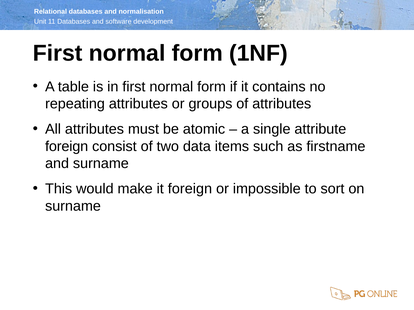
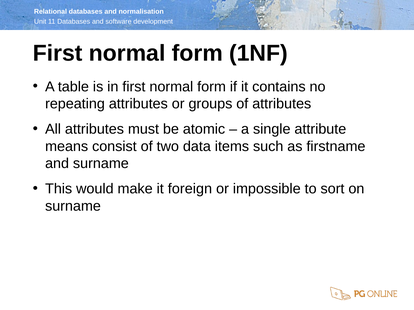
foreign: foreign -> means (67, 147)
